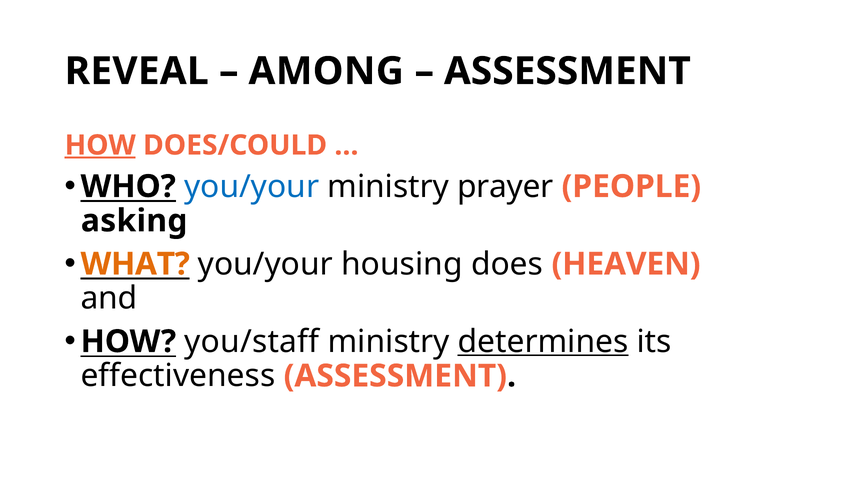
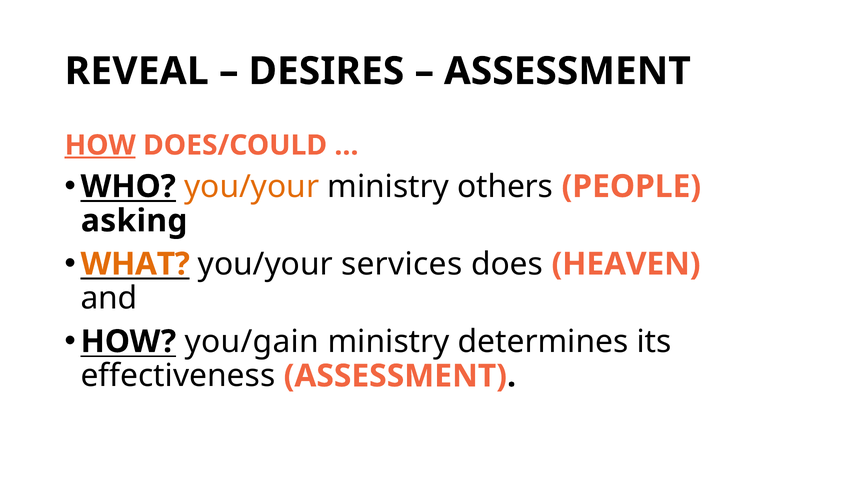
AMONG: AMONG -> DESIRES (326, 71)
you/your colour: blue -> orange (252, 187)
prayer: prayer -> others (505, 187)
housing: housing -> services (402, 264)
you/staff: you/staff -> you/gain (252, 342)
determines underline: present -> none (543, 342)
